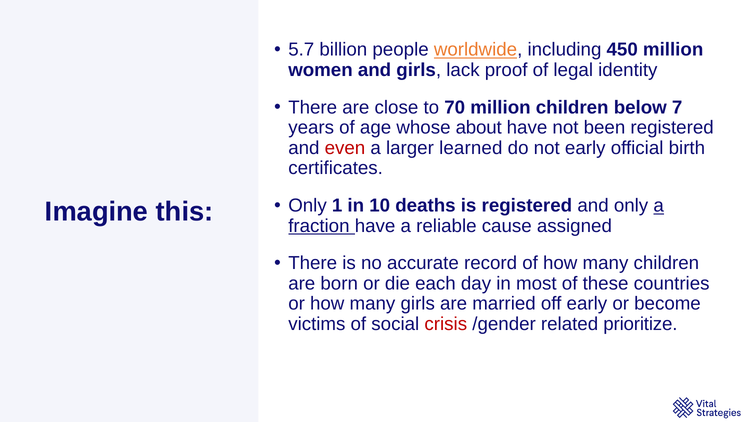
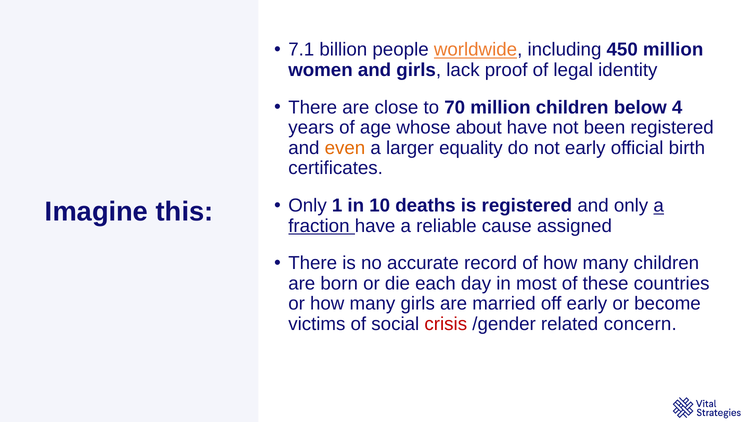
5.7: 5.7 -> 7.1 (301, 50)
7: 7 -> 4 (677, 107)
even colour: red -> orange (345, 148)
learned: learned -> equality (471, 148)
prioritize: prioritize -> concern (640, 323)
